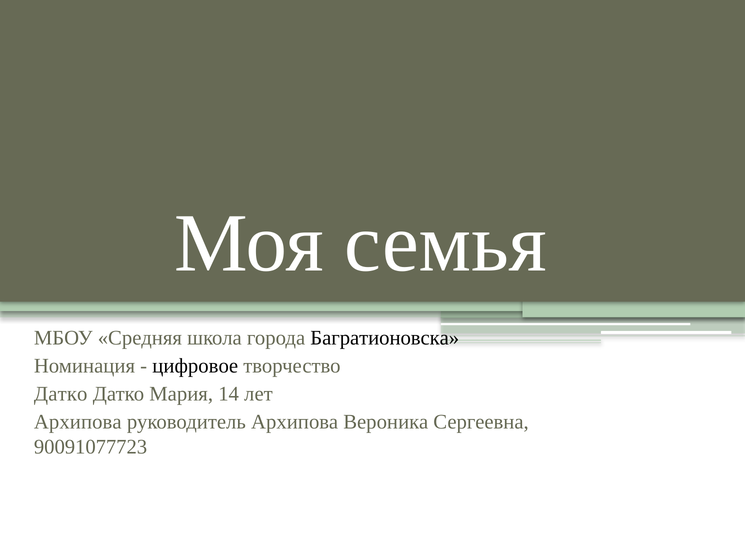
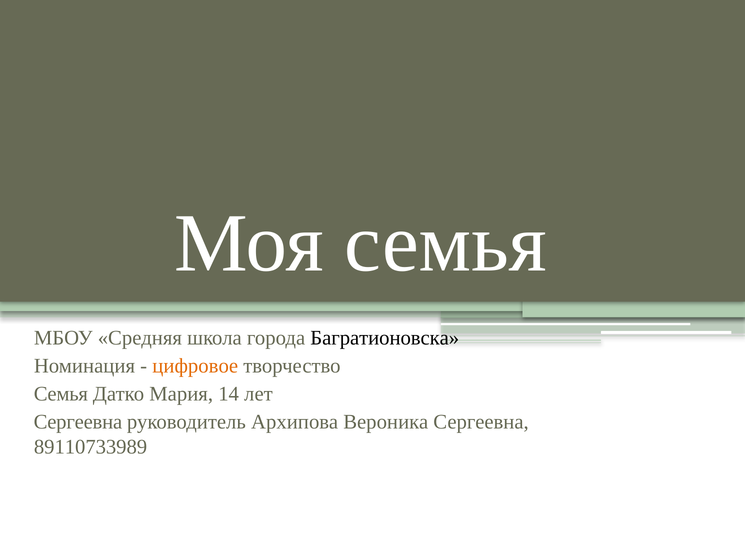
цифровое colour: black -> orange (195, 366)
Датко: Датко -> Семья (61, 394)
Архипова: Архипова -> Сергеевна (78, 422)
90091077723: 90091077723 -> 89110733989 (91, 447)
